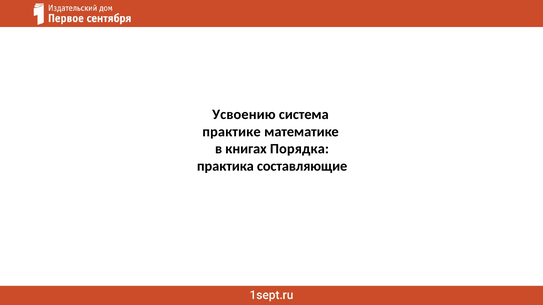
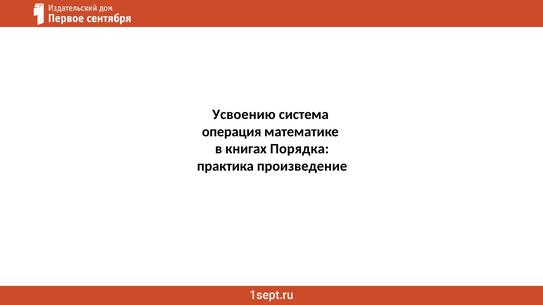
практике: практике -> операция (232, 132)
составляющие: составляющие -> произведение (302, 166)
